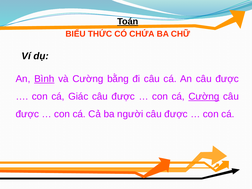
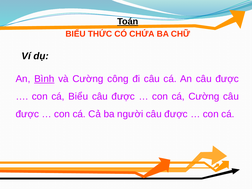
bằng: bằng -> công (118, 79)
Giác: Giác -> Biểu (78, 96)
Cường underline: present -> none (204, 96)
